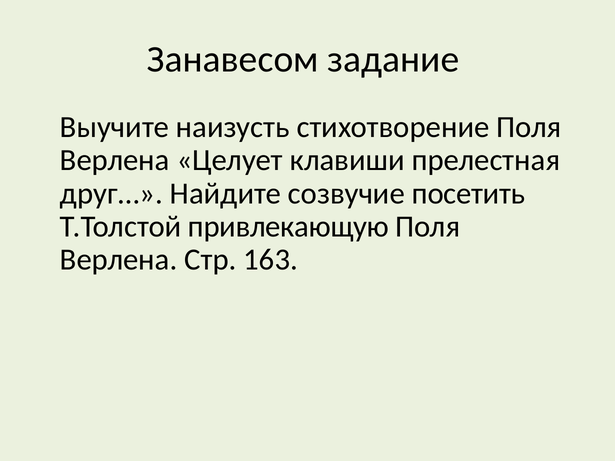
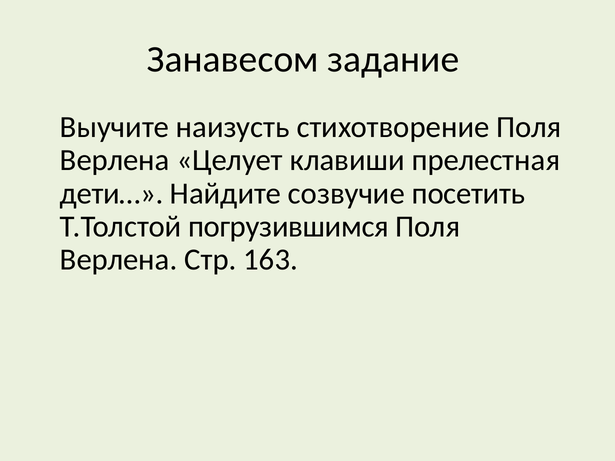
друг…: друг… -> дети… (112, 194)
привлекающую: привлекающую -> погрузившимся (289, 227)
